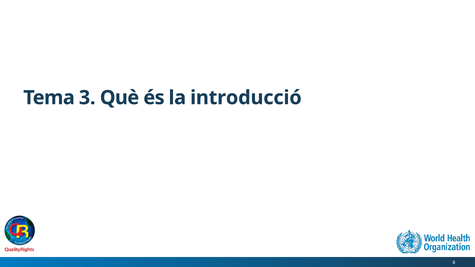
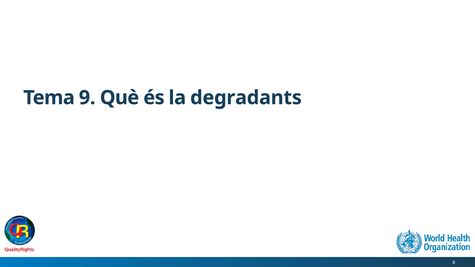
3: 3 -> 9 (87, 98)
introducció: introducció -> degradants (246, 98)
